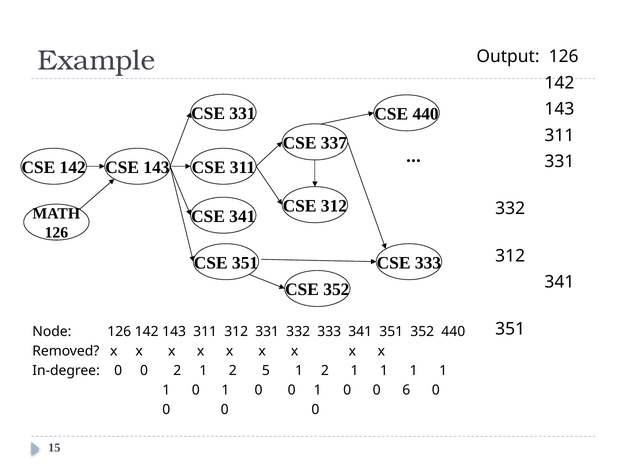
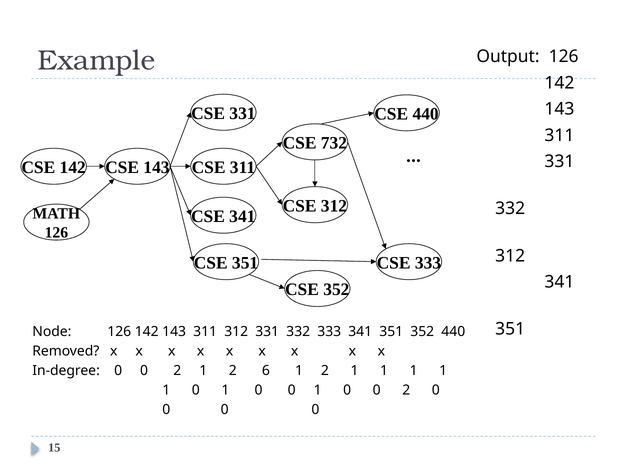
337: 337 -> 732 (334, 143)
5: 5 -> 6 (266, 370)
1 0 0 6: 6 -> 2 (406, 390)
